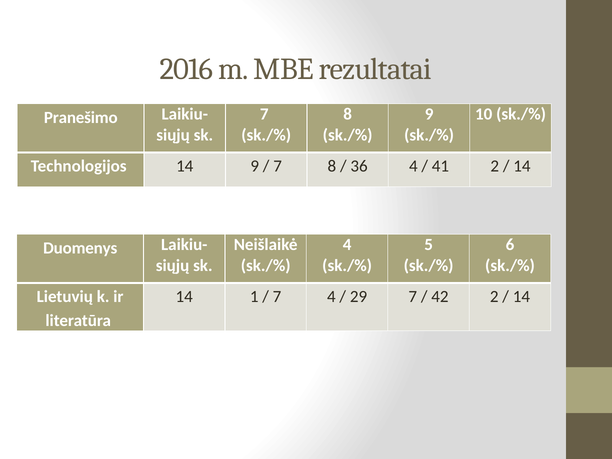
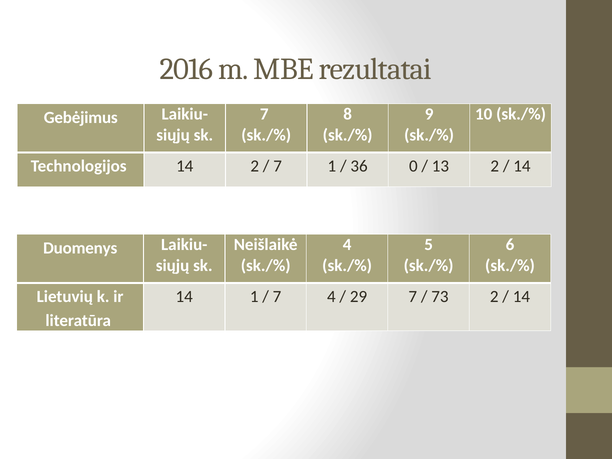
Pranešimo: Pranešimo -> Gebėjimus (81, 117)
14 9: 9 -> 2 (255, 166)
7 8: 8 -> 1 (332, 166)
36 4: 4 -> 0 (413, 166)
41: 41 -> 13 (440, 166)
42: 42 -> 73 (440, 297)
